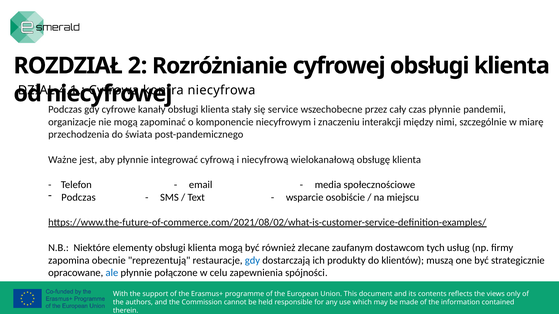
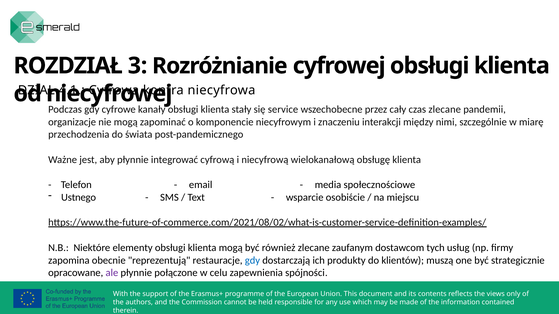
2: 2 -> 3 (138, 66)
czas płynnie: płynnie -> zlecane (445, 109)
Podczas: Podczas -> Ustnego (79, 198)
ale colour: blue -> purple (112, 273)
